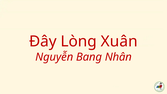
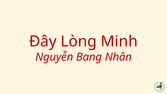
Xuân: Xuân -> Minh (119, 41)
